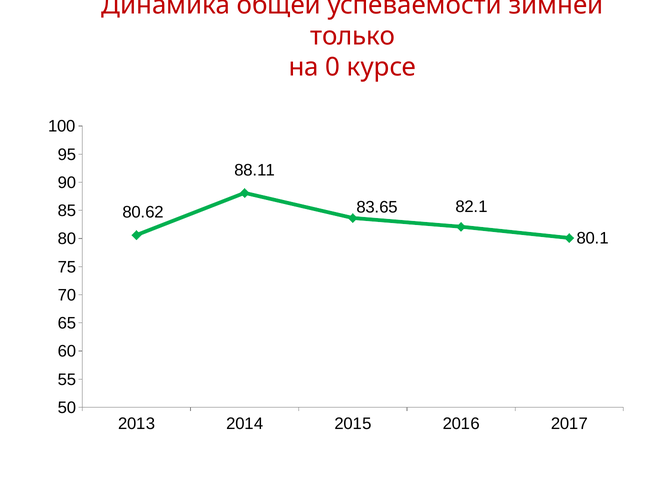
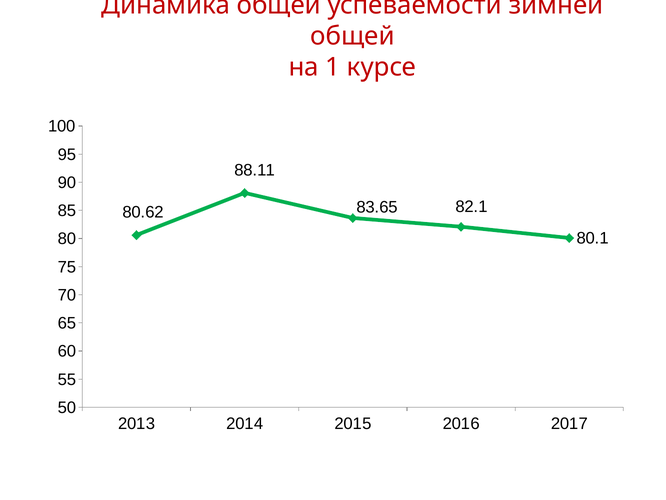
только: только -> общей (352, 36)
0: 0 -> 1 (333, 67)
